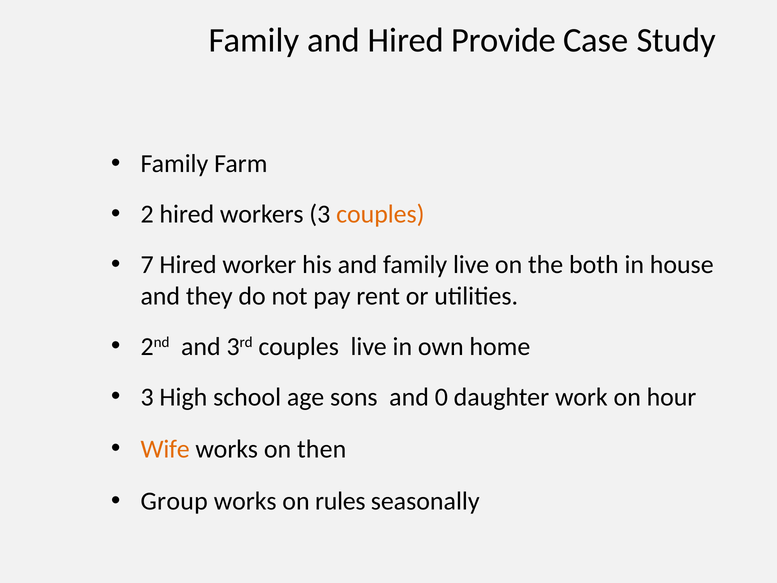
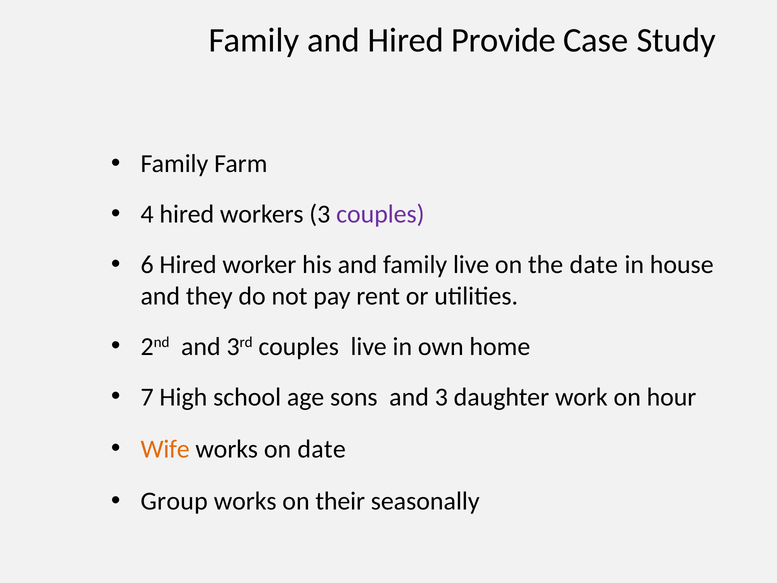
2: 2 -> 4 (147, 214)
couples colour: orange -> purple (380, 214)
7: 7 -> 6 (147, 265)
the both: both -> date (594, 265)
3: 3 -> 7 (147, 397)
and 0: 0 -> 3 (441, 397)
on then: then -> date (322, 449)
rules: rules -> their (340, 501)
